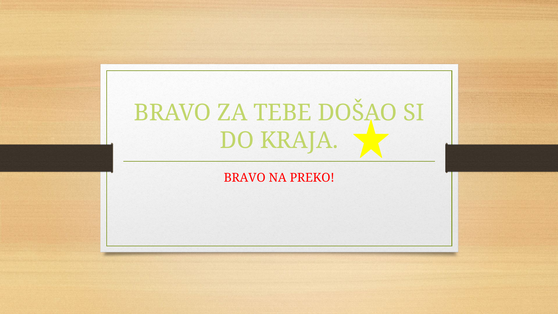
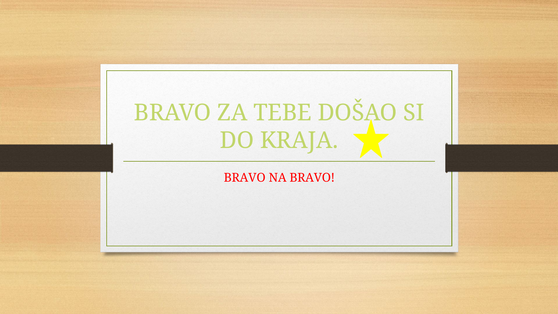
NA PREKO: PREKO -> BRAVO (312, 178)
